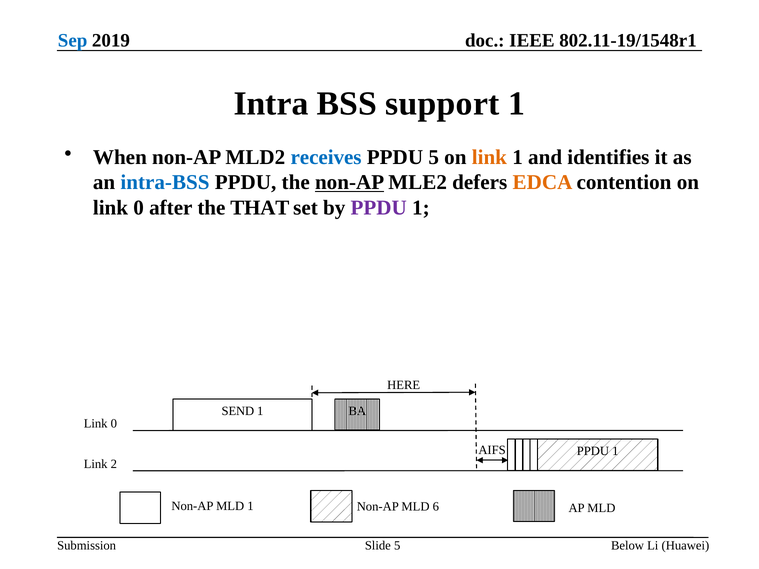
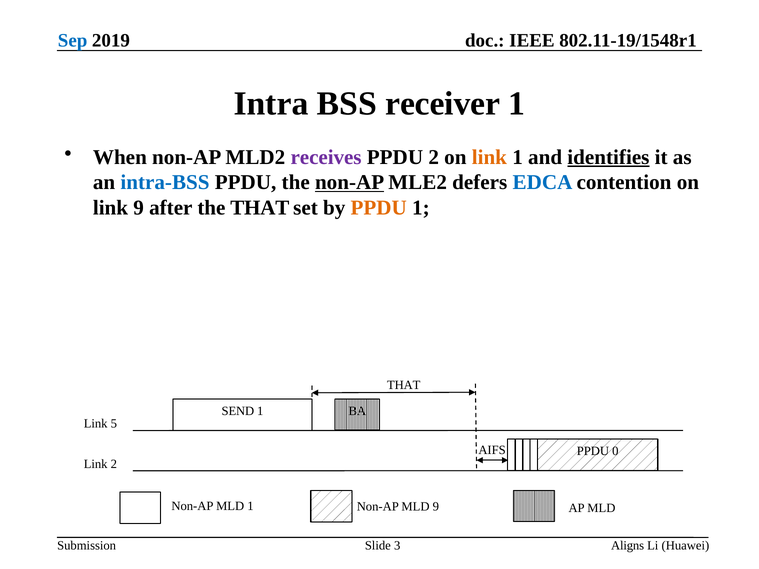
support: support -> receiver (443, 104)
receives colour: blue -> purple (326, 157)
PPDU 5: 5 -> 2 (434, 157)
identifies underline: none -> present (608, 157)
EDCA colour: orange -> blue (542, 182)
0: 0 -> 9 (139, 208)
PPDU colour: purple -> orange (379, 208)
HERE: HERE -> THAT (404, 385)
0: 0 -> 5 (114, 424)
1: 1 -> 0 (615, 451)
MLD 6: 6 -> 9 (436, 507)
Slide 5: 5 -> 3 (397, 546)
Below: Below -> Aligns (628, 546)
